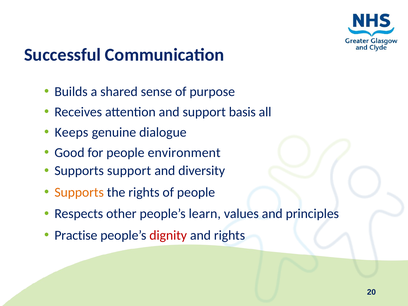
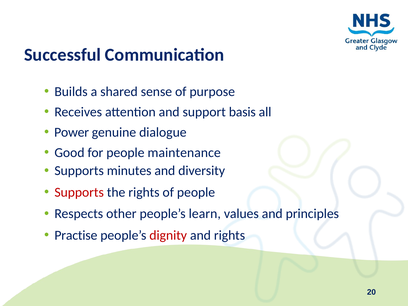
Keeps: Keeps -> Power (72, 132)
environment: environment -> maintenance (184, 153)
Supports support: support -> minutes (129, 171)
Supports colour: orange -> red (79, 192)
